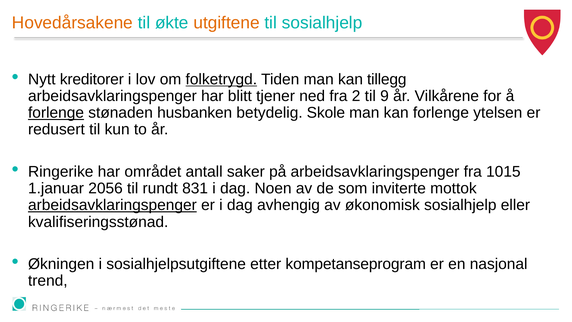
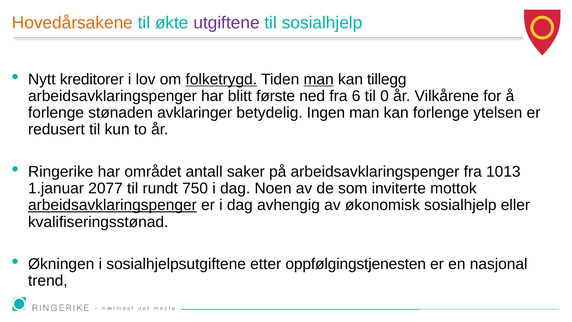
utgiftene colour: orange -> purple (227, 23)
man underline: none -> present (319, 79)
tjener: tjener -> første (276, 96)
2: 2 -> 6 (356, 96)
9: 9 -> 0 (385, 96)
forlenge underline: present -> none (56, 113)
husbanken: husbanken -> avklaringer (195, 113)
Skole: Skole -> Ingen (326, 113)
1015: 1015 -> 1013 (503, 172)
2056: 2056 -> 2077 (106, 188)
831: 831 -> 750 (195, 188)
kompetanseprogram: kompetanseprogram -> oppfølgingstjenesten (356, 264)
